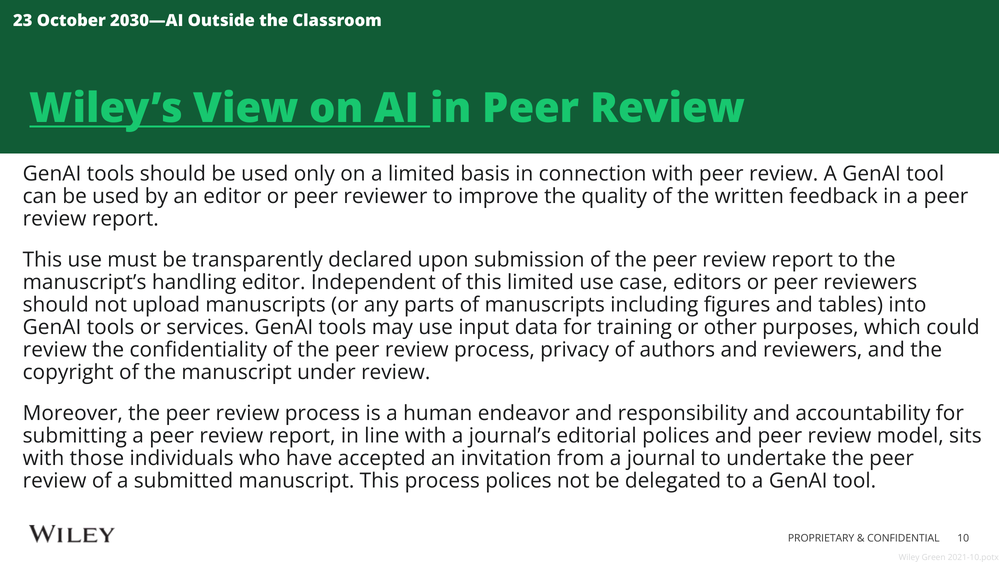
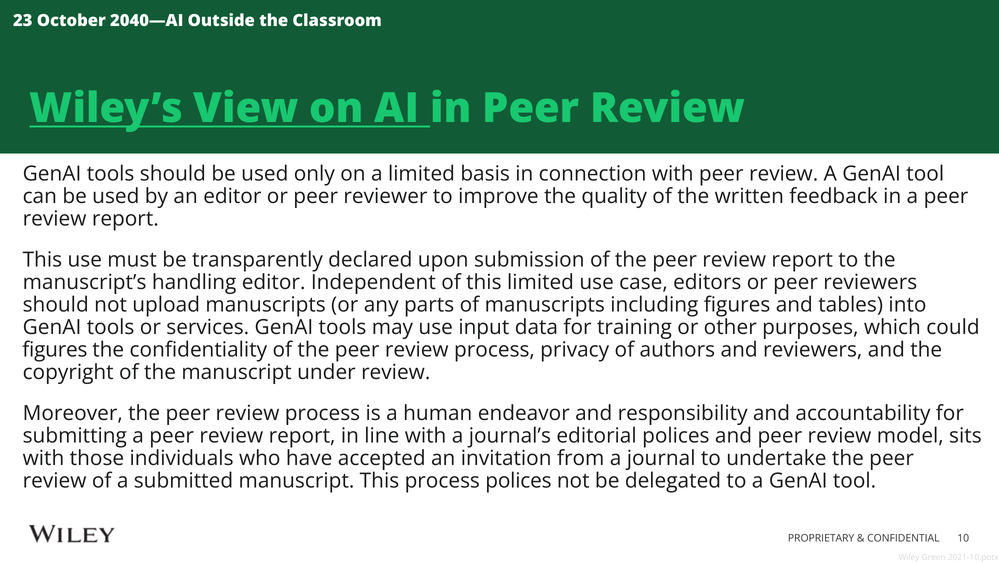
2030—AI: 2030—AI -> 2040—AI (147, 21)
review: review -> figures (55, 350)
